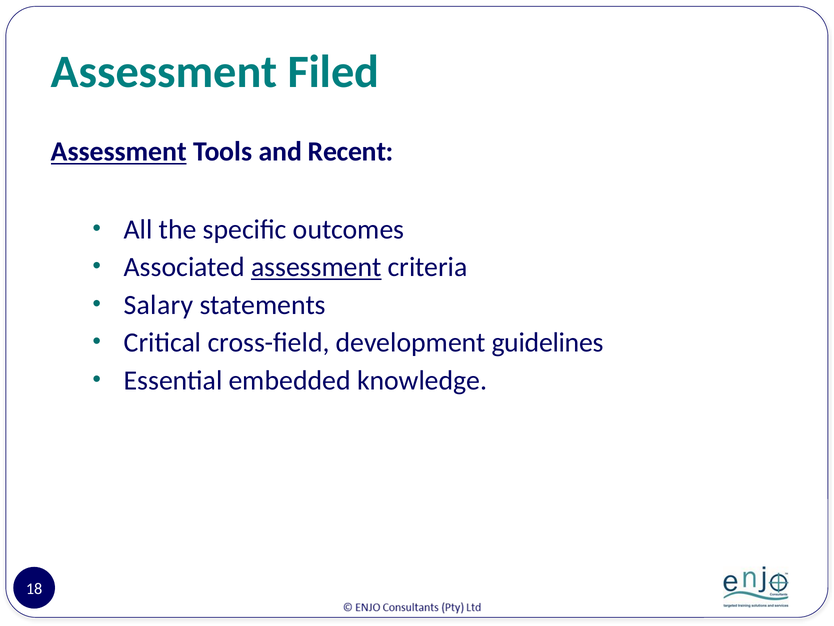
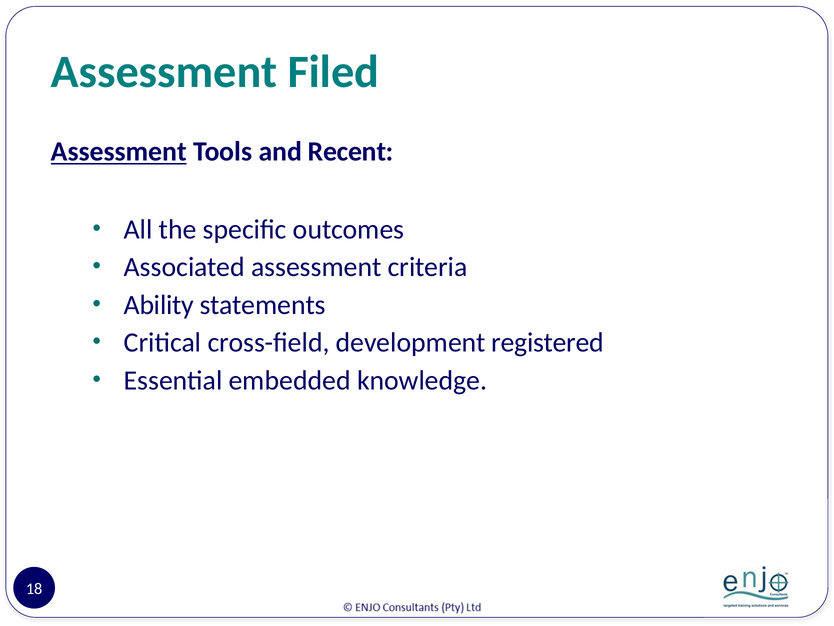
assessment underline: present -> none (316, 267)
Salary: Salary -> Ability (159, 305)
guidelines: guidelines -> registered (548, 342)
